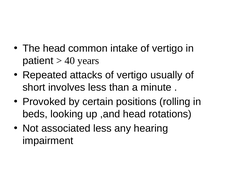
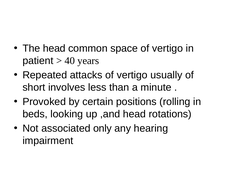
intake: intake -> space (124, 48)
associated less: less -> only (102, 129)
